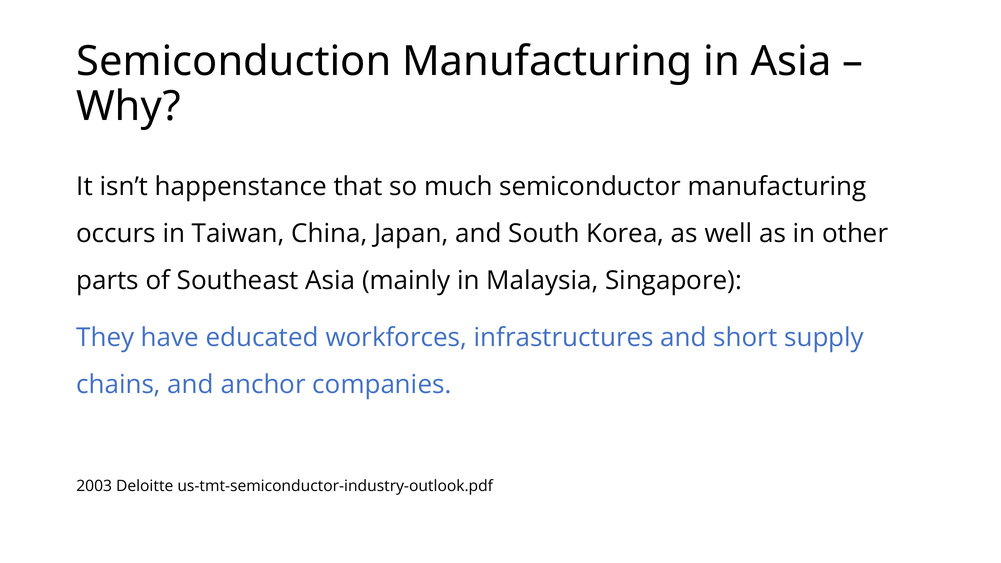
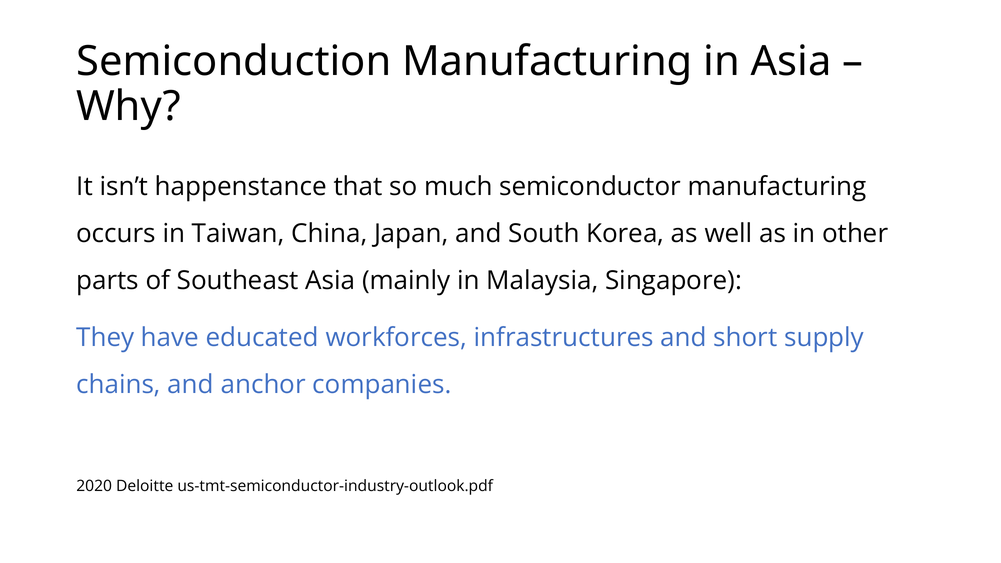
2003: 2003 -> 2020 (94, 486)
